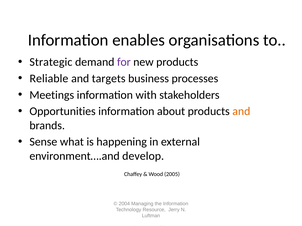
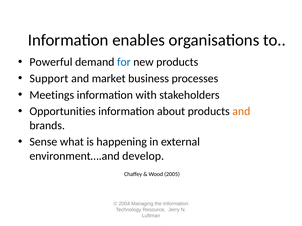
Strategic: Strategic -> Powerful (51, 62)
for colour: purple -> blue (124, 62)
Reliable: Reliable -> Support (49, 79)
targets: targets -> market (109, 79)
